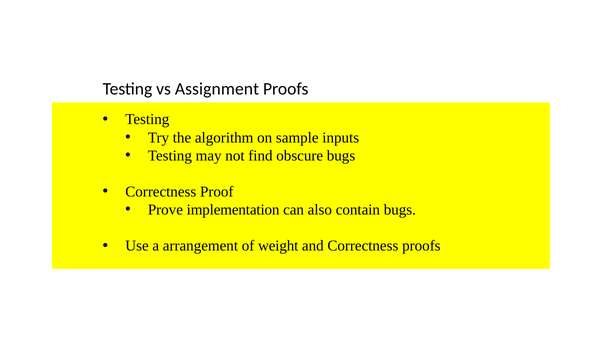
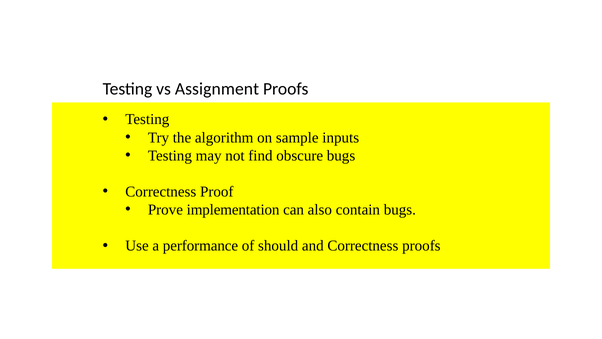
arrangement: arrangement -> performance (200, 246)
weight: weight -> should (278, 246)
